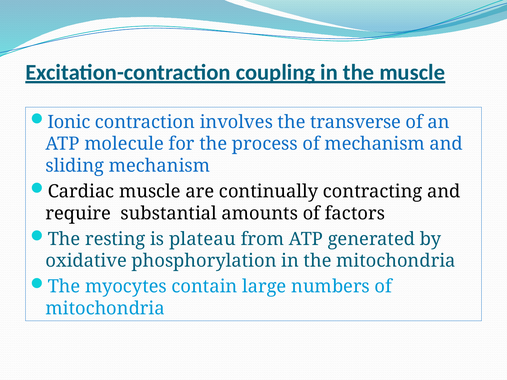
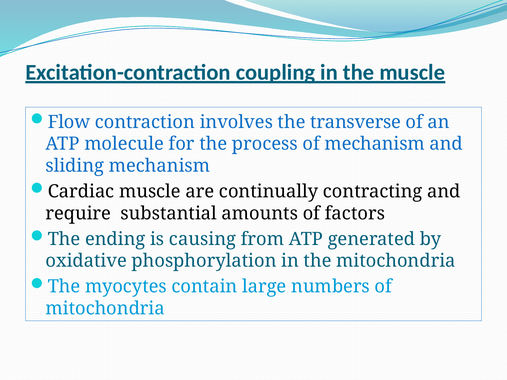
Ionic: Ionic -> Flow (69, 122)
resting: resting -> ending (115, 239)
plateau: plateau -> causing (203, 239)
